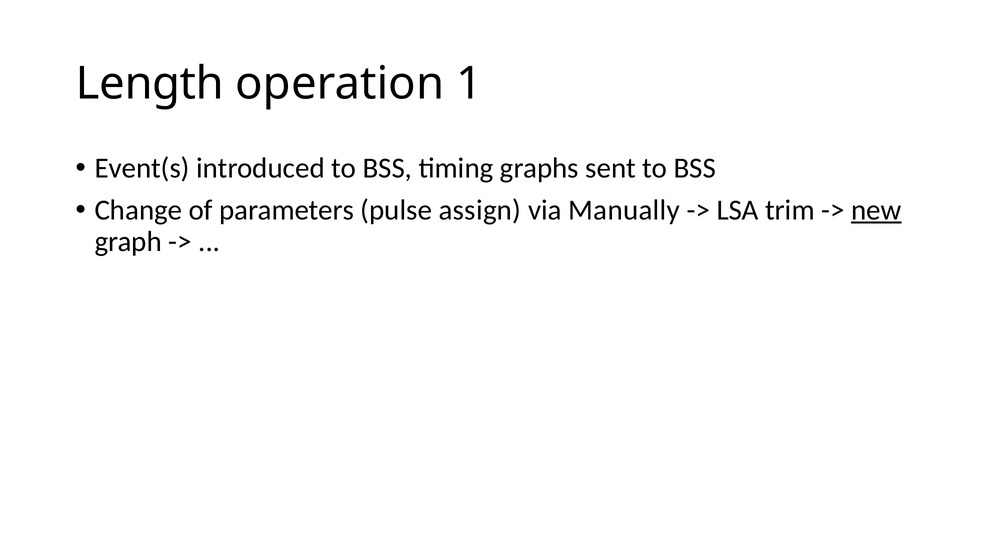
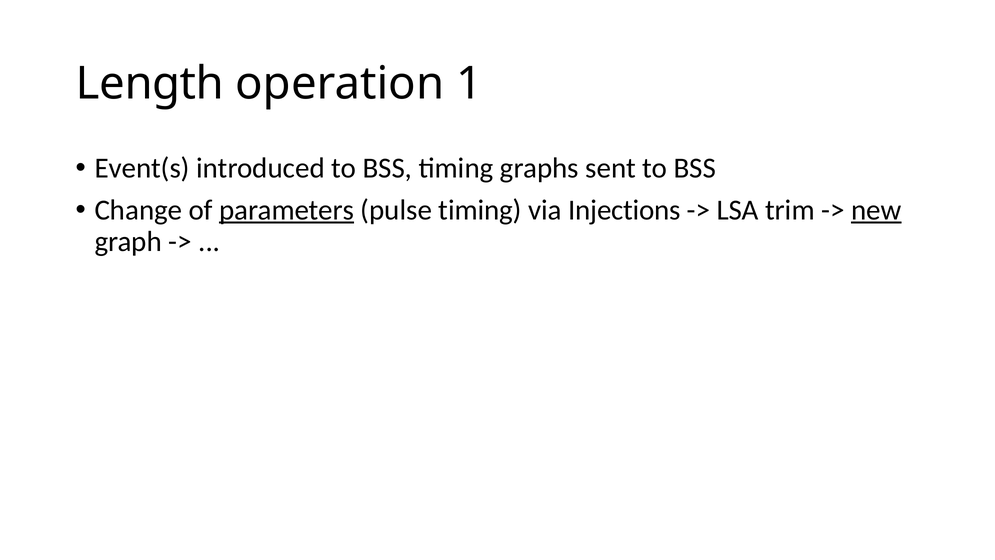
parameters underline: none -> present (287, 210)
pulse assign: assign -> timing (480, 210)
Manually: Manually -> Injections (624, 210)
